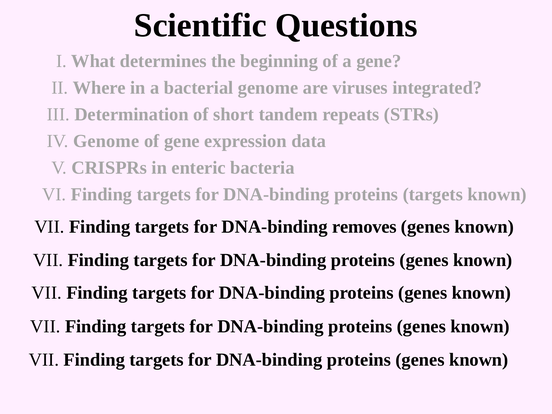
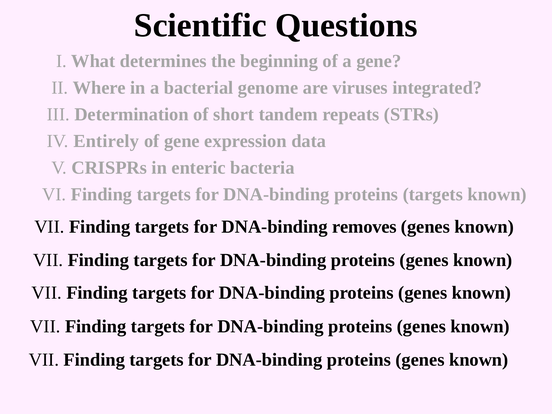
IV Genome: Genome -> Entirely (106, 141)
